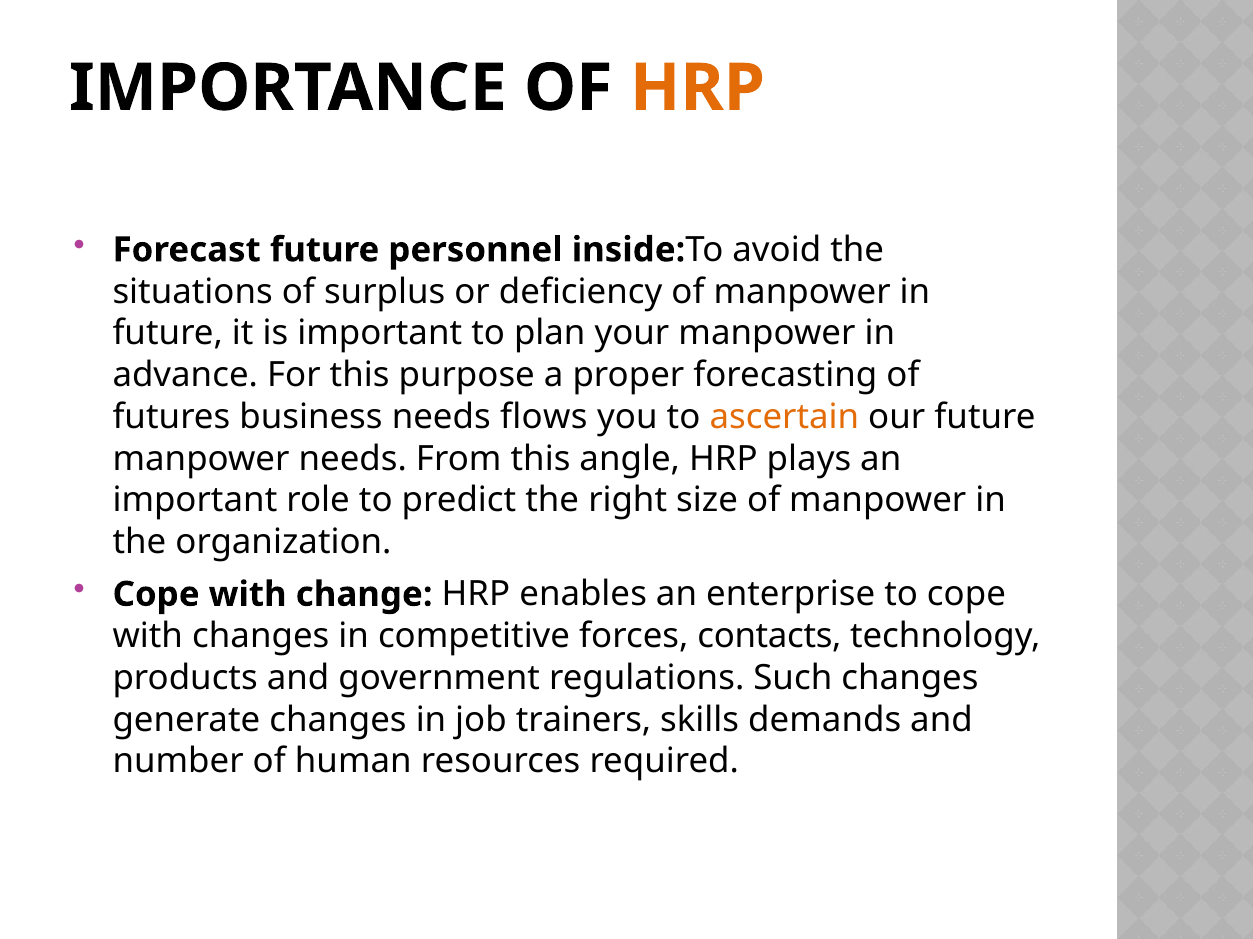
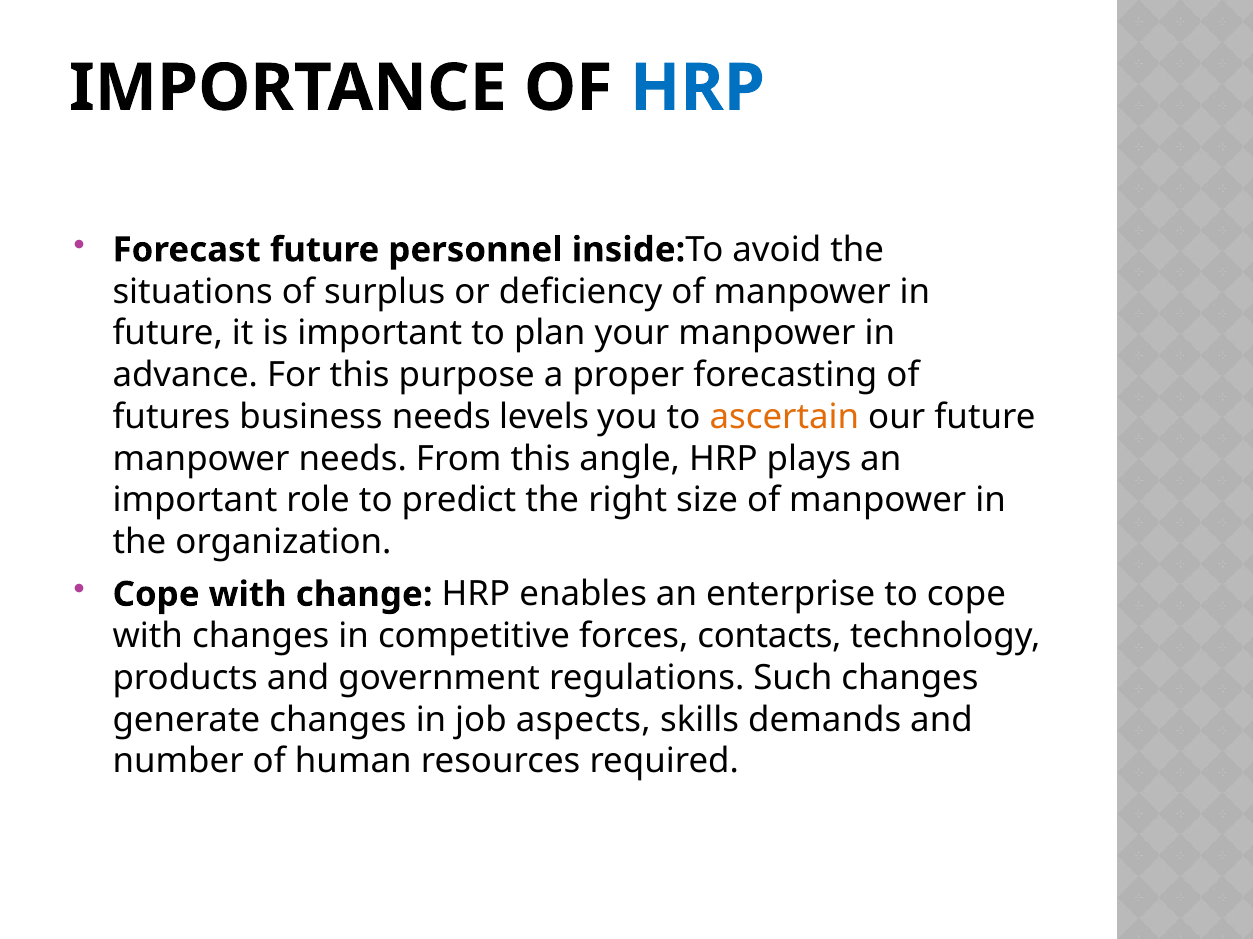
HRP colour: orange -> blue (697, 88)
flows: flows -> levels (544, 417)
trainers: trainers -> aspects (583, 720)
